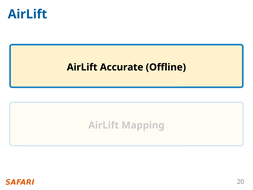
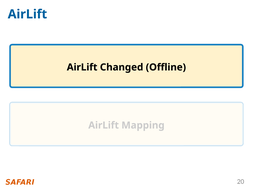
Accurate: Accurate -> Changed (122, 67)
